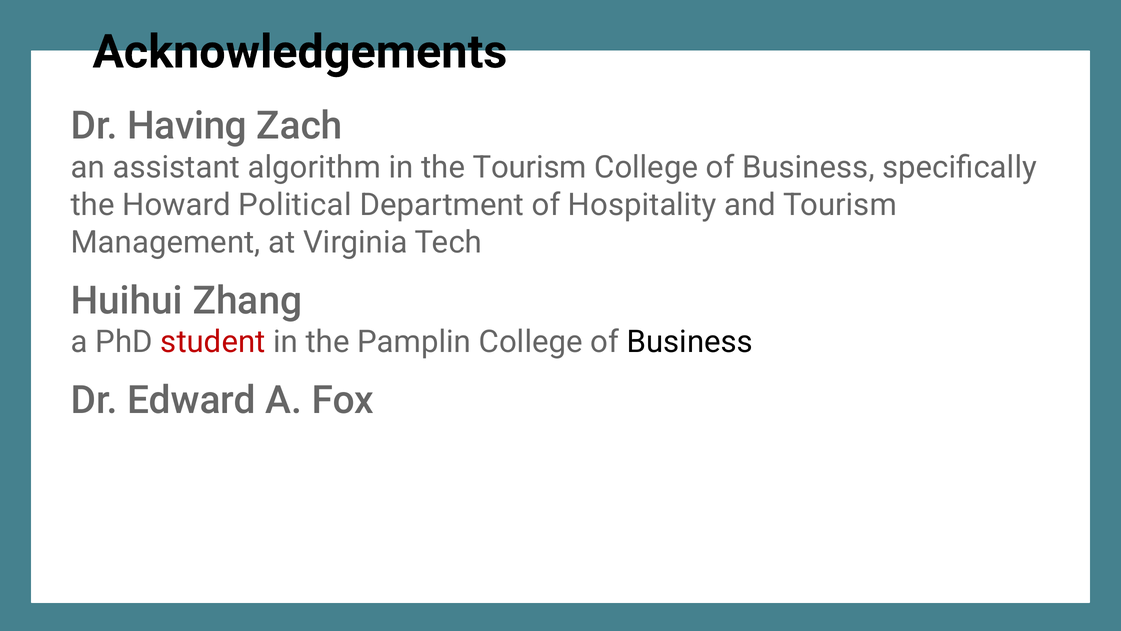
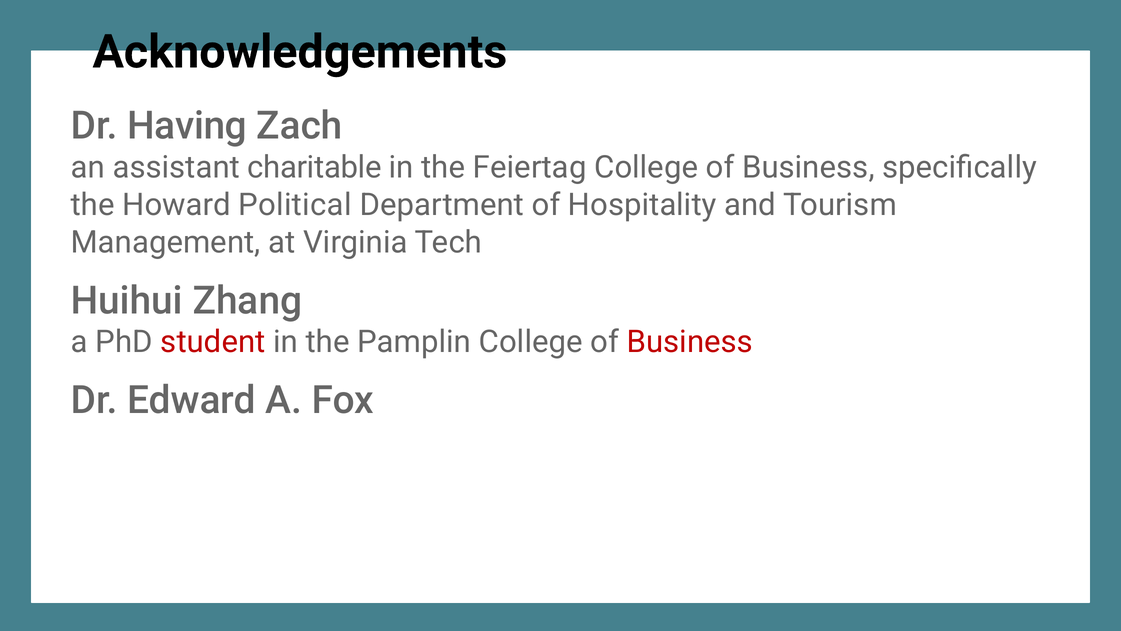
algorithm: algorithm -> charitable (314, 168)
the Tourism: Tourism -> Feiertag (530, 168)
Business colour: black -> red (690, 342)
